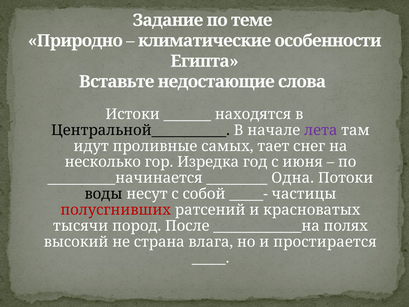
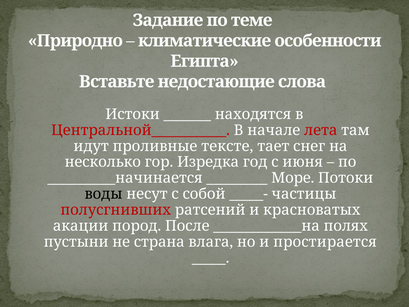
Центральной___________ colour: black -> red (141, 130)
лета colour: purple -> red (321, 130)
самых: самых -> тексте (227, 146)
Одна: Одна -> Море (293, 178)
тысячи: тысячи -> акации (81, 226)
высокий: высокий -> пустыни (76, 242)
